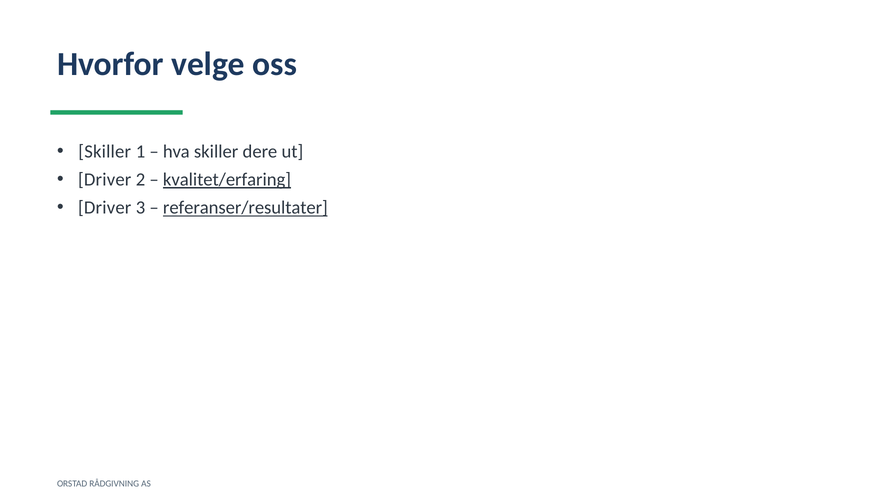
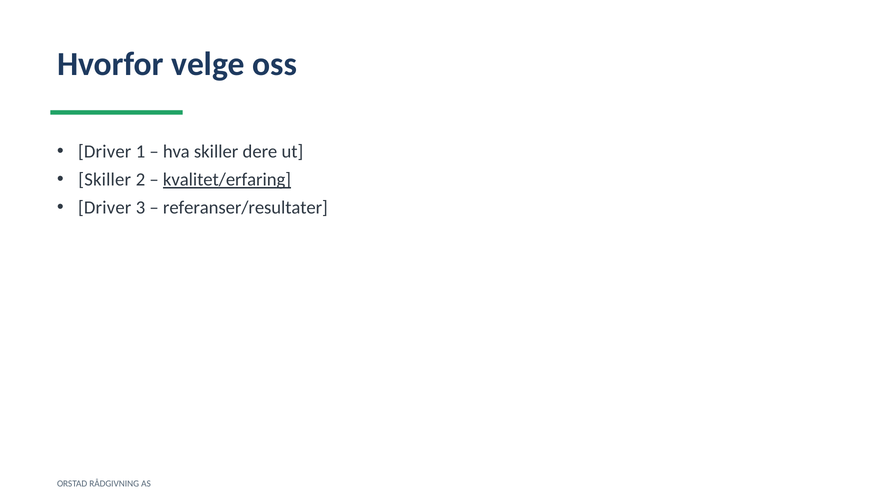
Skiller: Skiller -> Driver (105, 152)
Driver: Driver -> Skiller (105, 180)
referanser/resultater underline: present -> none (245, 208)
